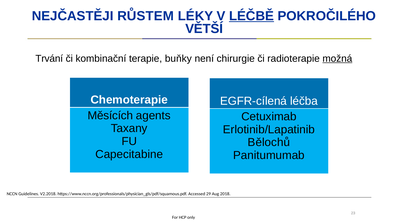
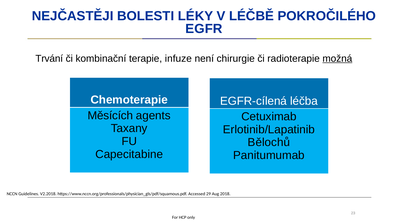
RŮSTEM: RŮSTEM -> BOLESTI (146, 16)
LÉČBĚ underline: present -> none (251, 16)
VĚTŠÍ: VĚTŠÍ -> EGFR (204, 29)
buňky: buňky -> infuze (178, 59)
